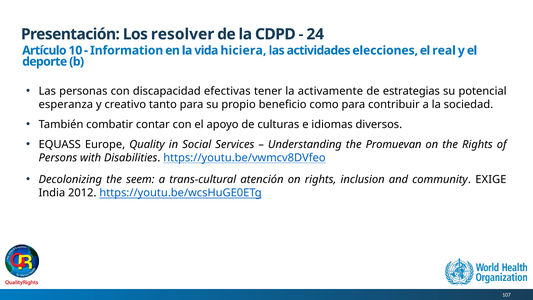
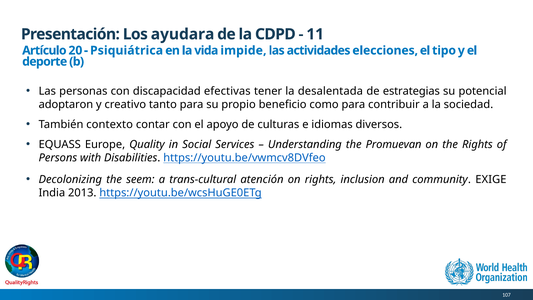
resolver: resolver -> ayudara (183, 34)
24: 24 -> 11 (315, 34)
10: 10 -> 20 (75, 50)
Information: Information -> Psiquiátrica (127, 50)
hiciera: hiciera -> impide (243, 50)
real: real -> tipo (444, 50)
activamente: activamente -> desalentada (330, 91)
esperanza: esperanza -> adoptaron (66, 104)
combatir: combatir -> contexto (110, 124)
2012: 2012 -> 2013 (82, 193)
